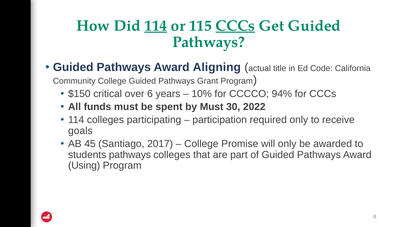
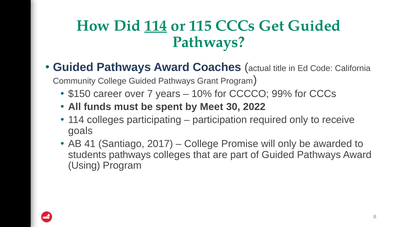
CCCs underline: present -> none (235, 26)
Aligning: Aligning -> Coaches (217, 67)
critical: critical -> career (108, 94)
6: 6 -> 7 (150, 94)
94%: 94% -> 99% (282, 94)
by Must: Must -> Meet (212, 107)
45: 45 -> 41 (90, 144)
